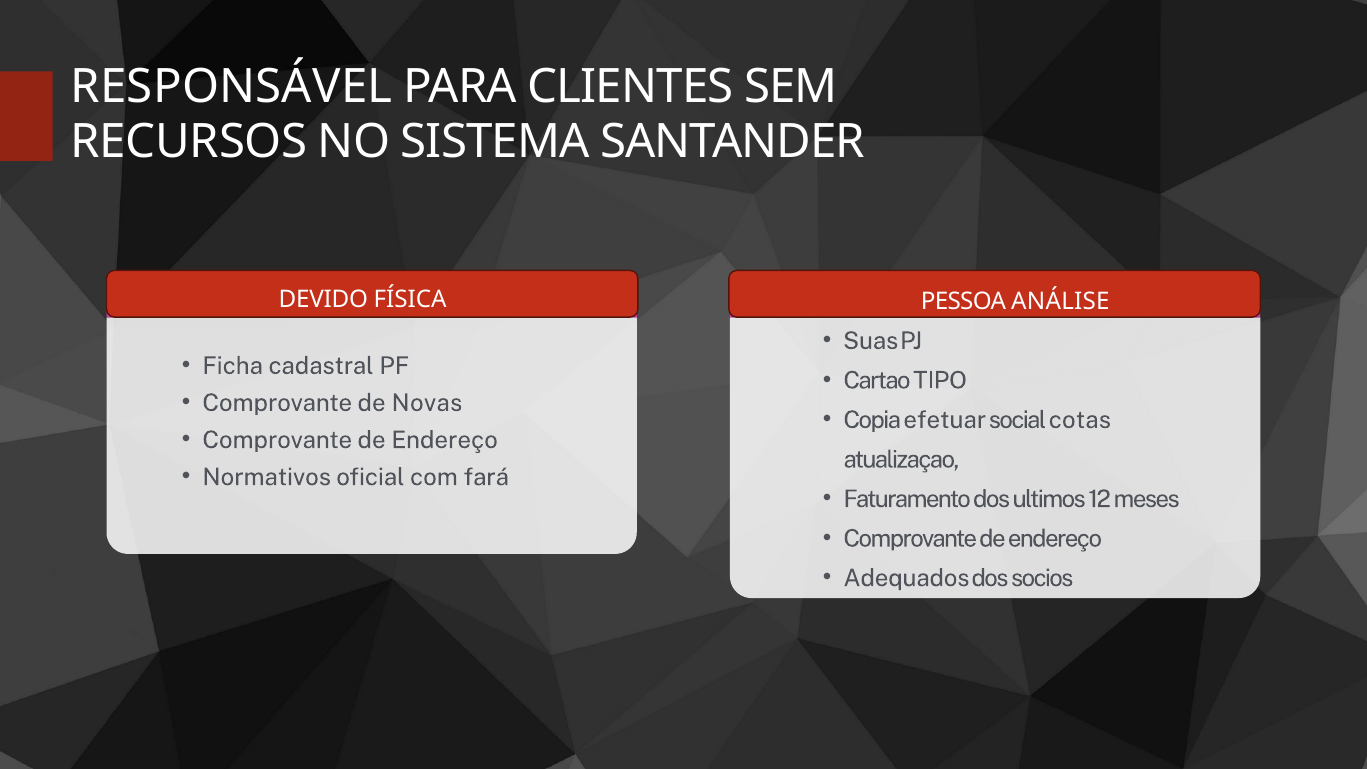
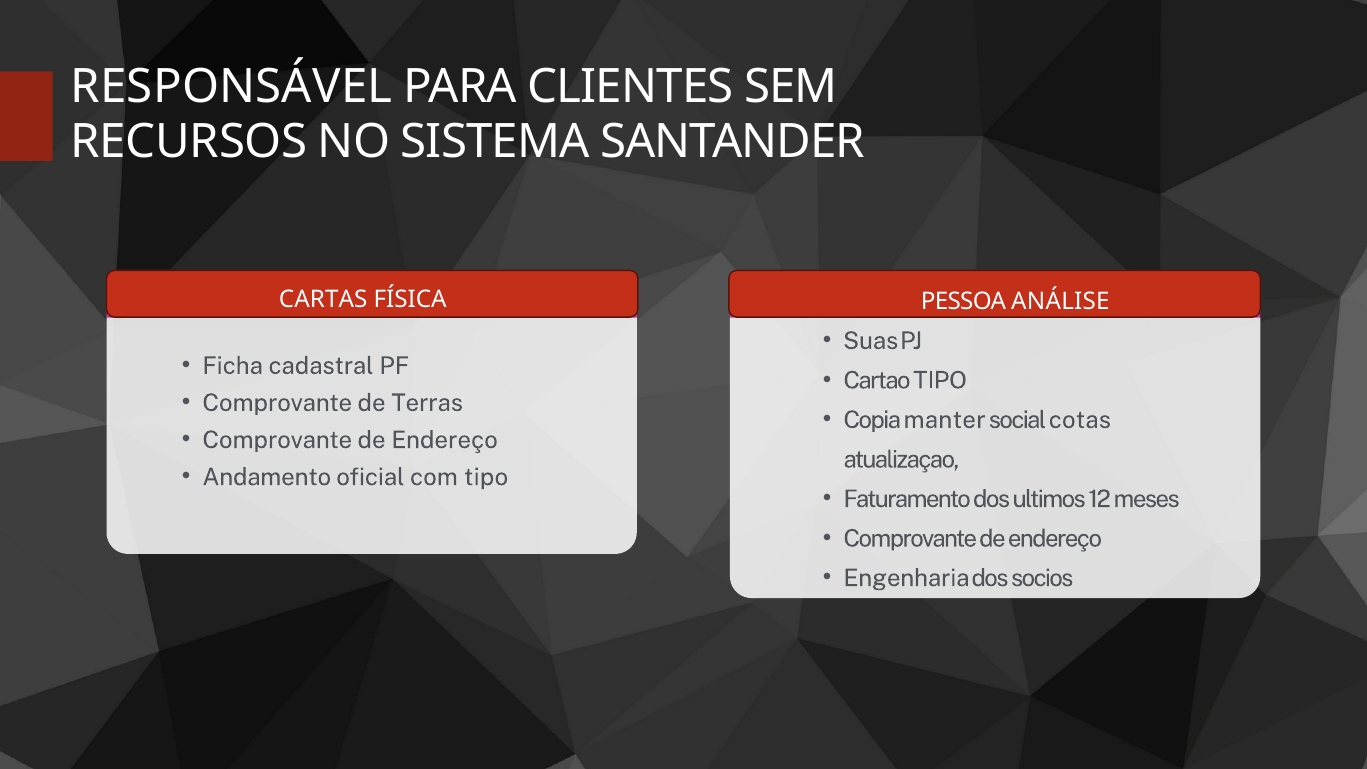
DEVIDO: DEVIDO -> CARTAS (323, 300)
Novas: Novas -> Terras (427, 403)
efetuar: efetuar -> manter (945, 420)
Normativos: Normativos -> Andamento (267, 477)
com fará: fará -> tipo (486, 477)
Adequados: Adequados -> Engenharia (906, 578)
